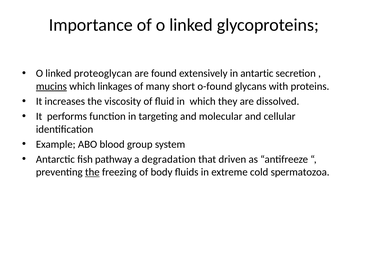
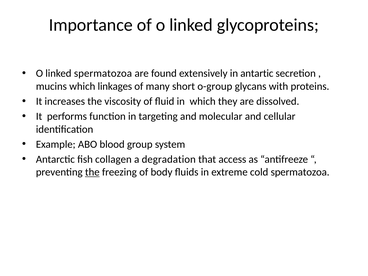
linked proteoglycan: proteoglycan -> spermatozoa (103, 73)
mucins underline: present -> none (51, 86)
o-found: o-found -> o-group (215, 86)
pathway: pathway -> collagen (113, 159)
driven: driven -> access (232, 159)
